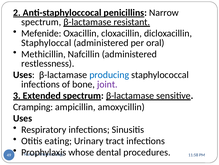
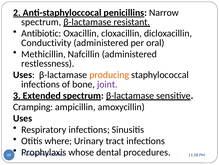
Mefenide: Mefenide -> Antibiotic (41, 33)
Staphyloccal: Staphyloccal -> Conductivity (46, 43)
producing colour: blue -> orange (109, 75)
eating: eating -> where (58, 140)
